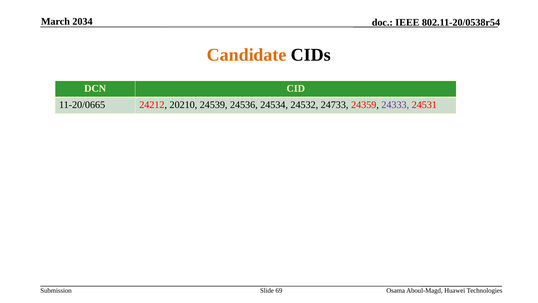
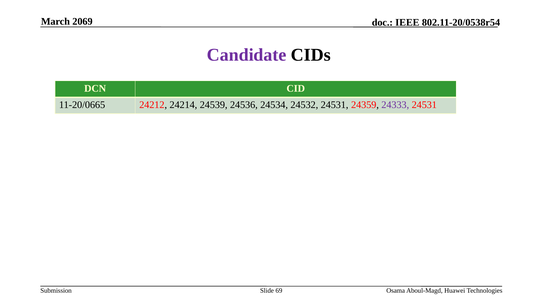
2034: 2034 -> 2069 (82, 21)
Candidate colour: orange -> purple (247, 55)
20210: 20210 -> 24214 (183, 105)
24532 24733: 24733 -> 24531 (335, 105)
